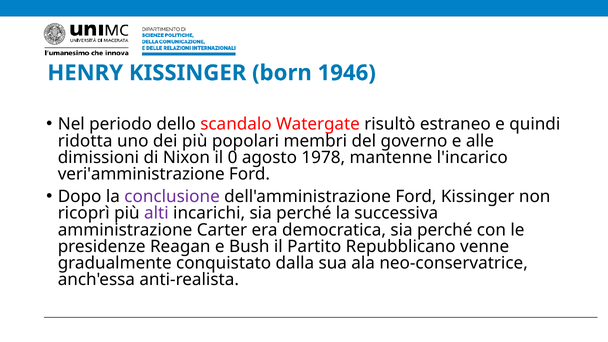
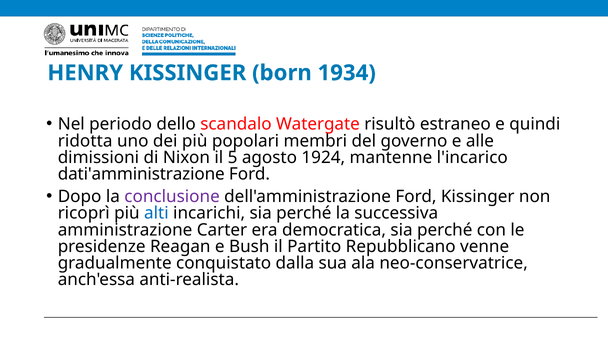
1946: 1946 -> 1934 (347, 73)
0: 0 -> 5 (233, 158)
1978: 1978 -> 1924 (323, 158)
veri'amministrazione: veri'amministrazione -> dati'amministrazione (141, 174)
alti colour: purple -> blue (156, 213)
